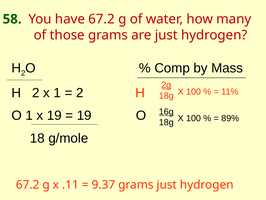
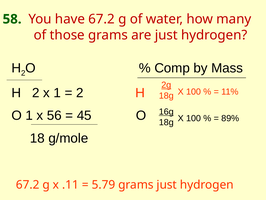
x 19: 19 -> 56 (54, 115)
19: 19 -> 45 (84, 115)
9.37: 9.37 -> 5.79 (103, 184)
